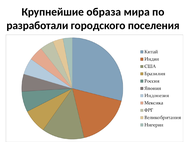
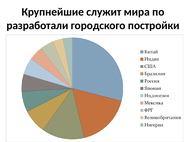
образа: образа -> служит (104, 12)
поселения: поселения -> постройки (154, 25)
